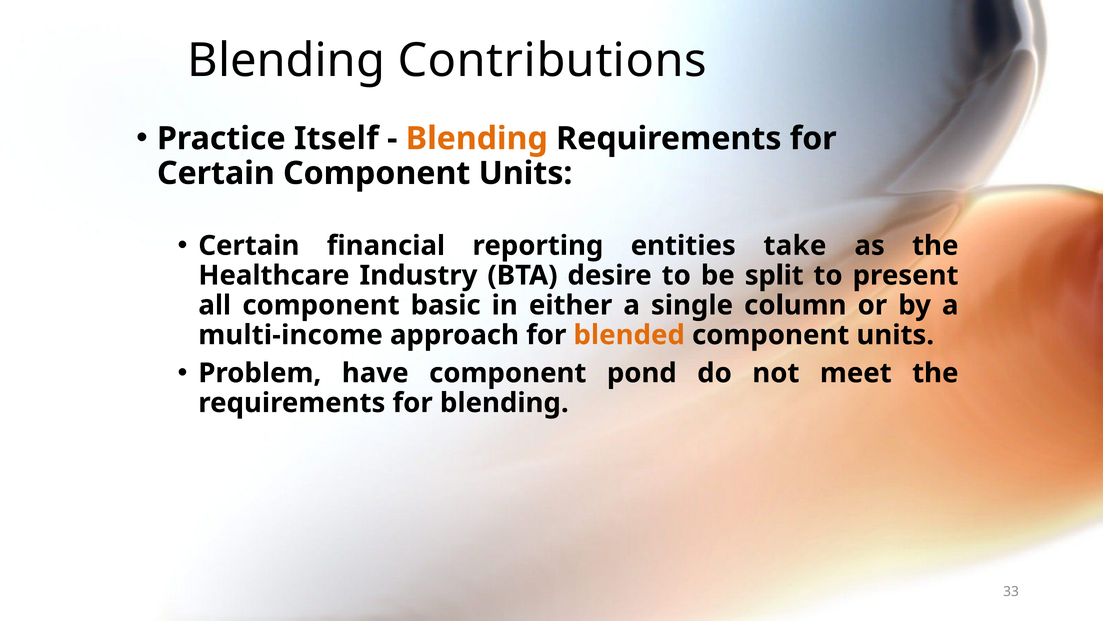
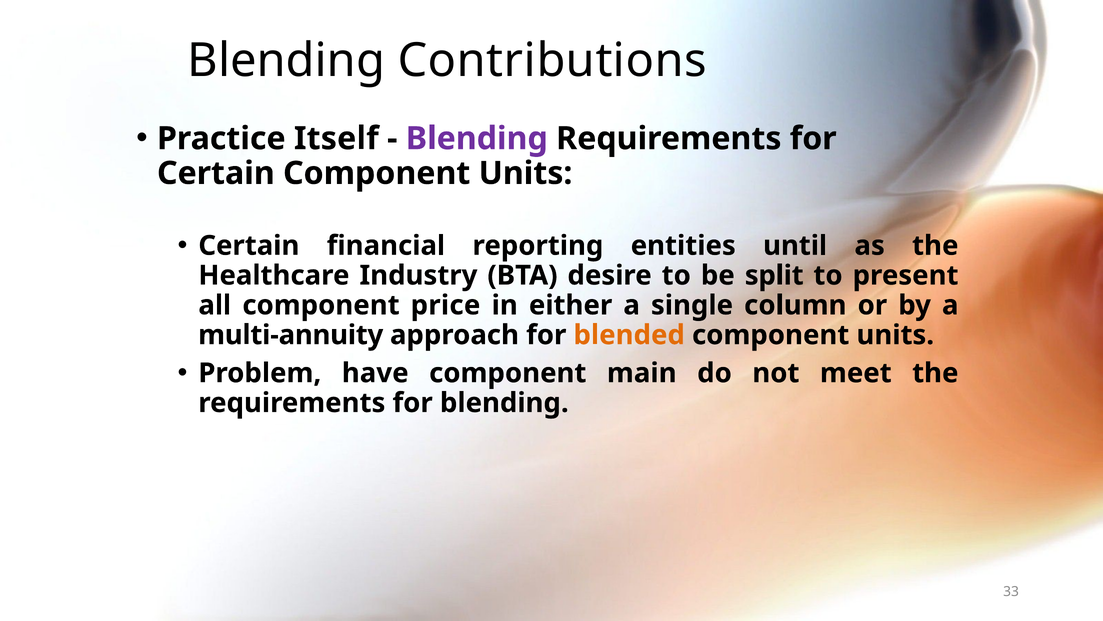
Blending colour: orange -> purple (477, 138)
take: take -> until (795, 245)
basic: basic -> price (445, 305)
multi-income: multi-income -> multi-annuity (291, 335)
pond: pond -> main (642, 373)
